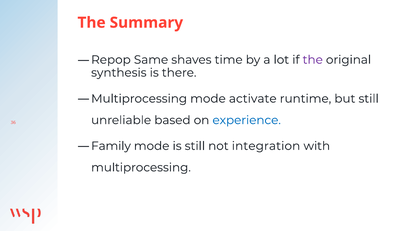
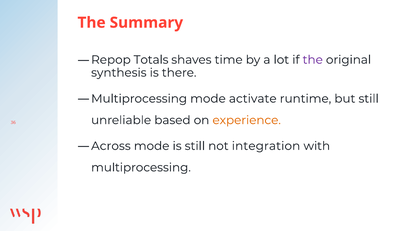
Same: Same -> Totals (151, 60)
experience colour: blue -> orange (247, 120)
Family: Family -> Across (111, 146)
